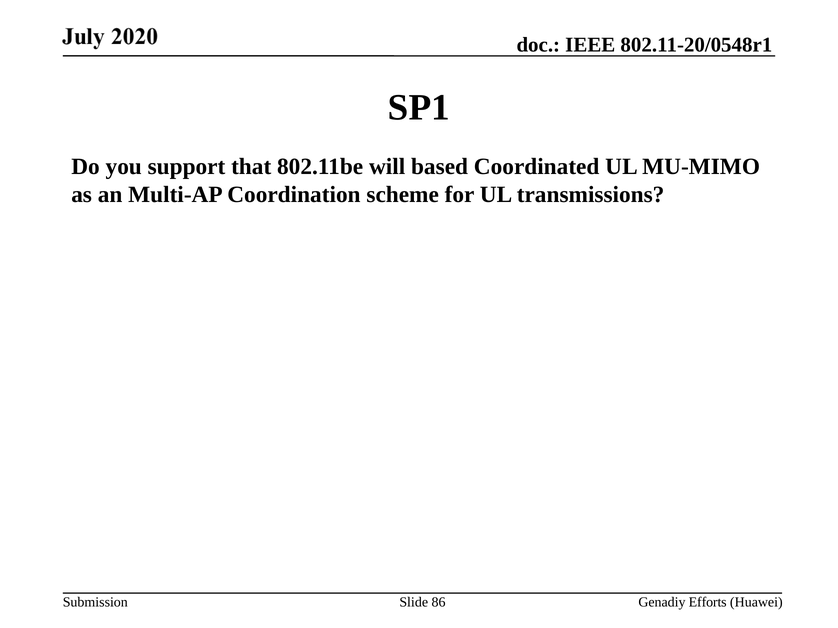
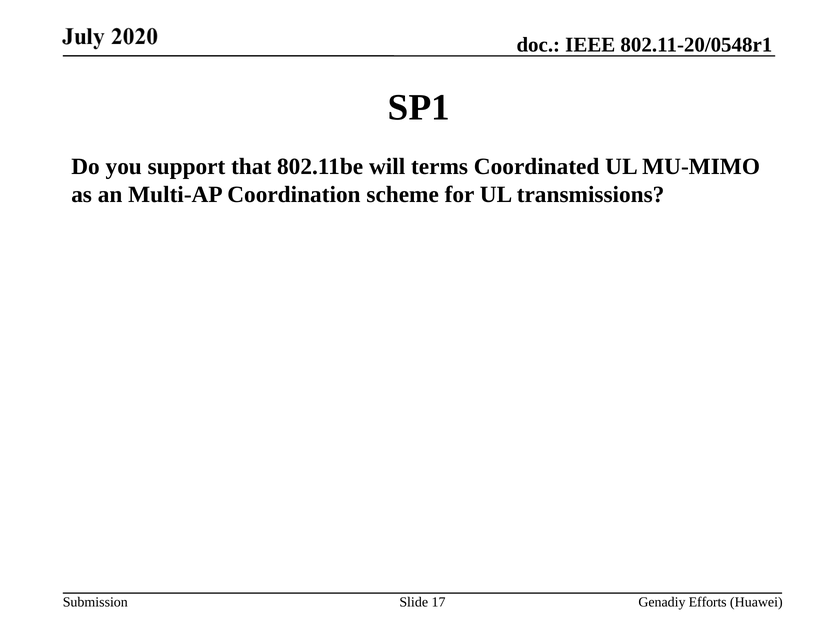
based: based -> terms (440, 167)
86: 86 -> 17 (439, 603)
